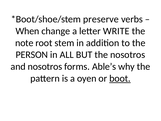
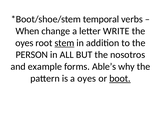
preserve: preserve -> temporal (101, 19)
note: note -> oyes (24, 43)
stem underline: none -> present (64, 43)
and nosotros: nosotros -> example (45, 66)
a oyen: oyen -> oyes (87, 78)
